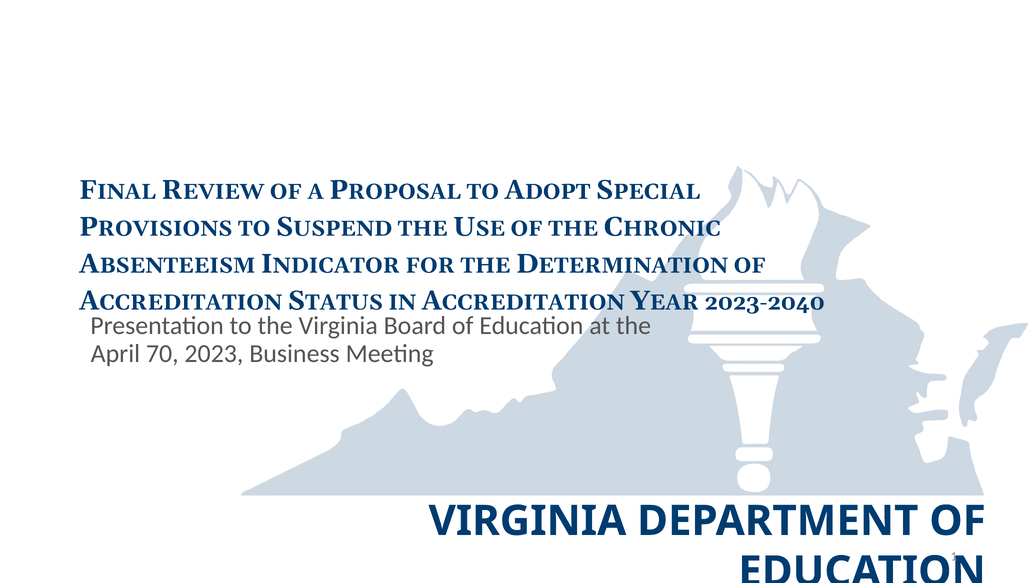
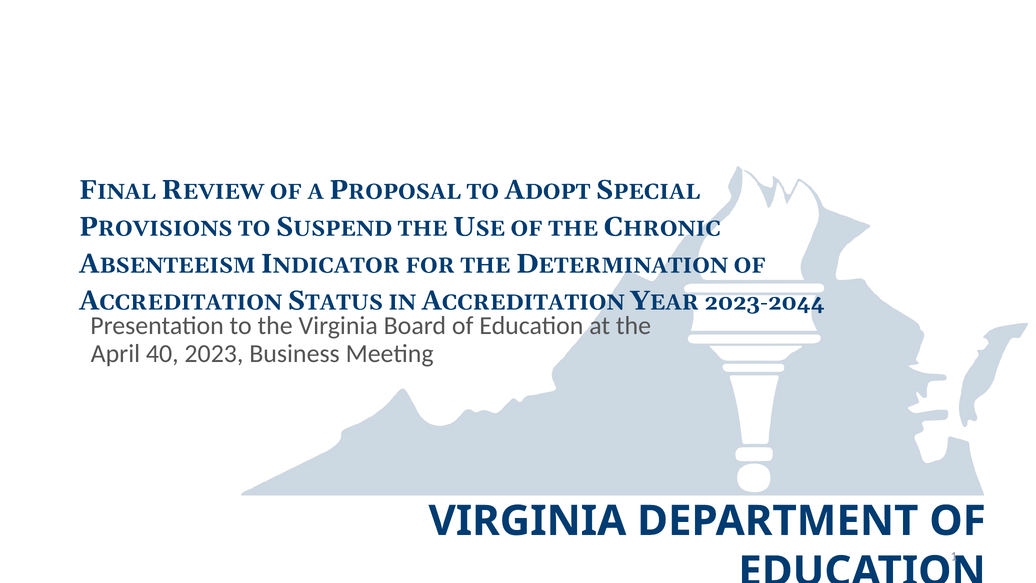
2023-2040: 2023-2040 -> 2023-2044 (765, 302)
70: 70 -> 40 (162, 354)
